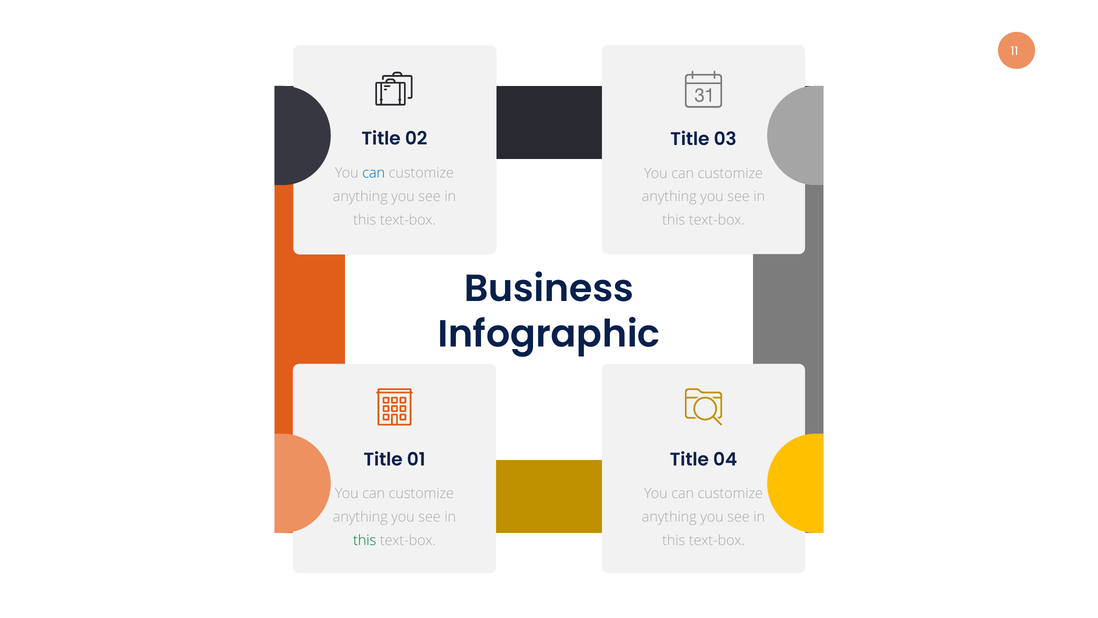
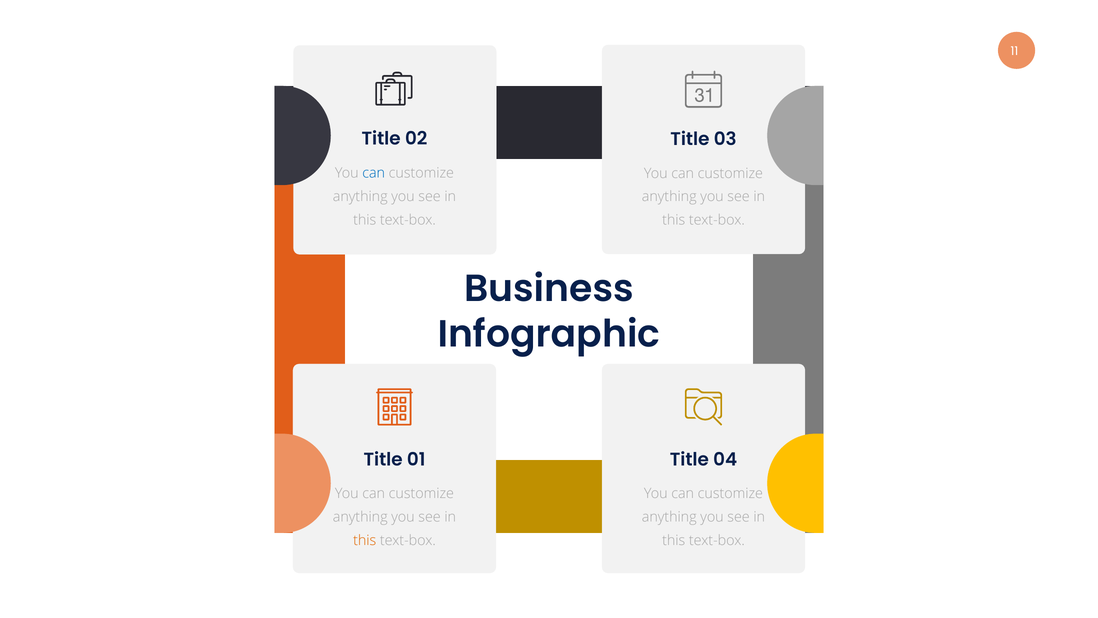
this colour: green -> orange (365, 540)
